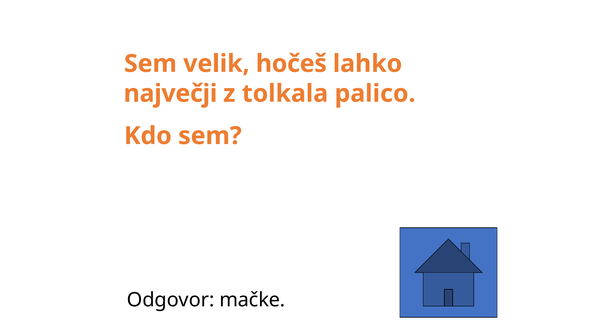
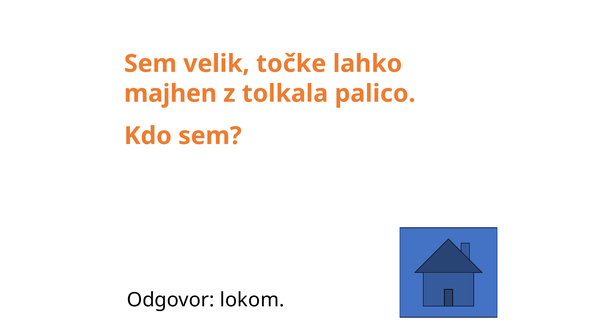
hočeš: hočeš -> točke (291, 64)
največji: največji -> majhen (170, 94)
mačke: mačke -> lokom (252, 300)
